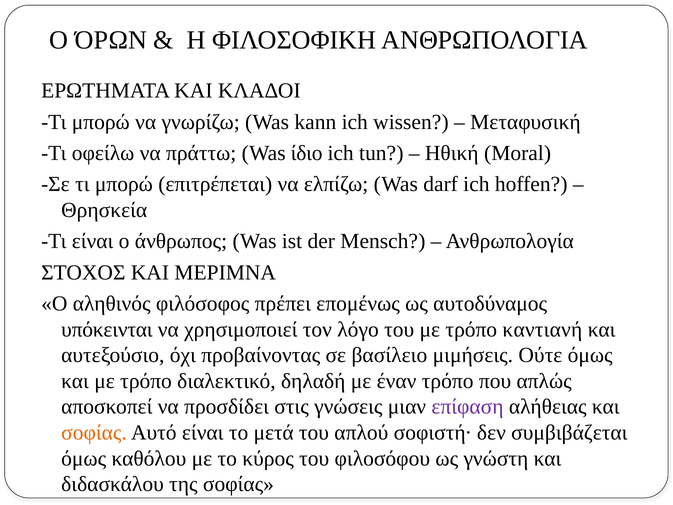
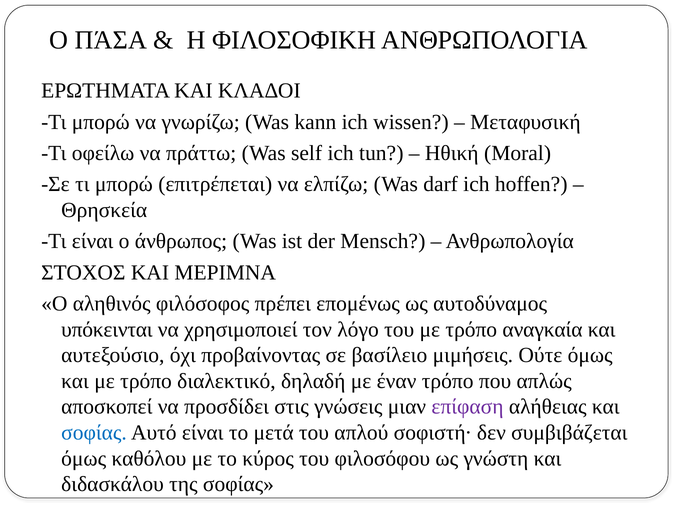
ΌΡΩΝ: ΌΡΩΝ -> ΠΆΣΑ (111, 40)
ίδιο: ίδιο -> self (307, 153)
καντιανή: καντιανή -> αναγκαία (543, 329)
σοφίας colour: orange -> blue (94, 432)
